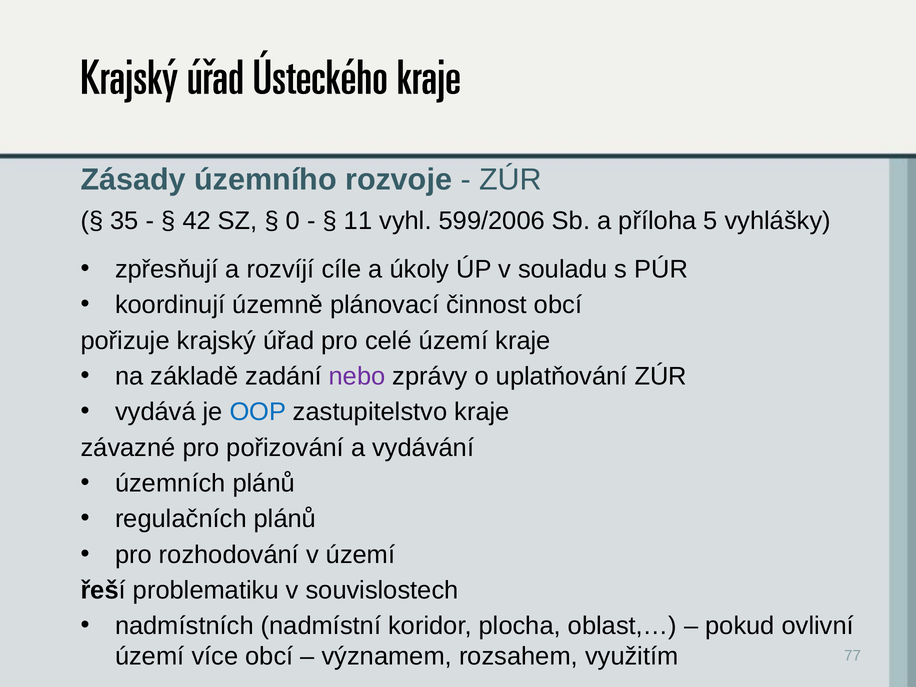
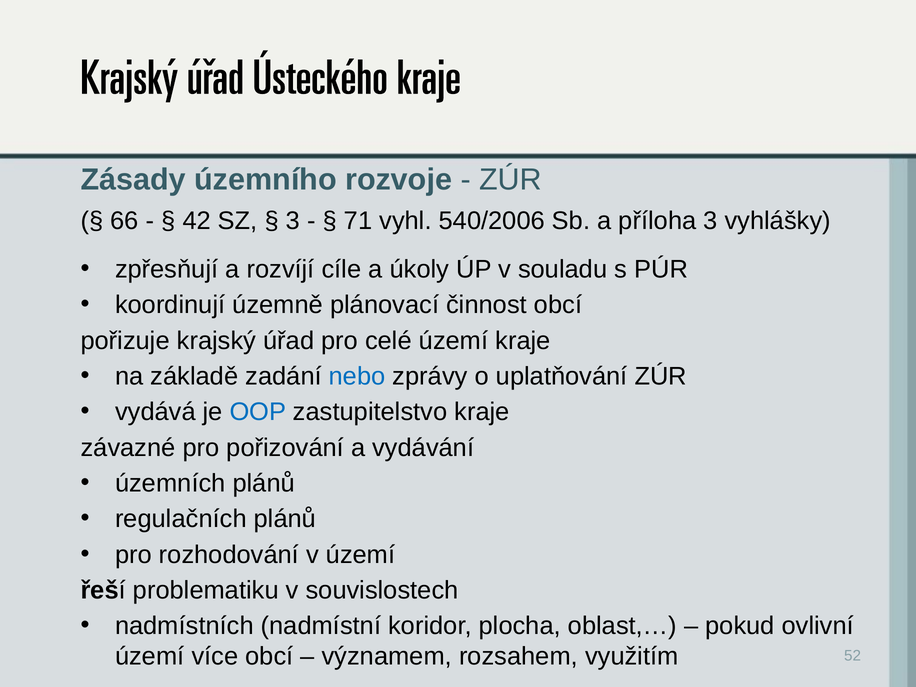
35: 35 -> 66 (124, 221)
0: 0 -> 3 (293, 221)
11: 11 -> 71 (358, 221)
599/2006: 599/2006 -> 540/2006 (492, 221)
příloha 5: 5 -> 3 (710, 221)
nebo colour: purple -> blue (357, 376)
77: 77 -> 52 (853, 656)
